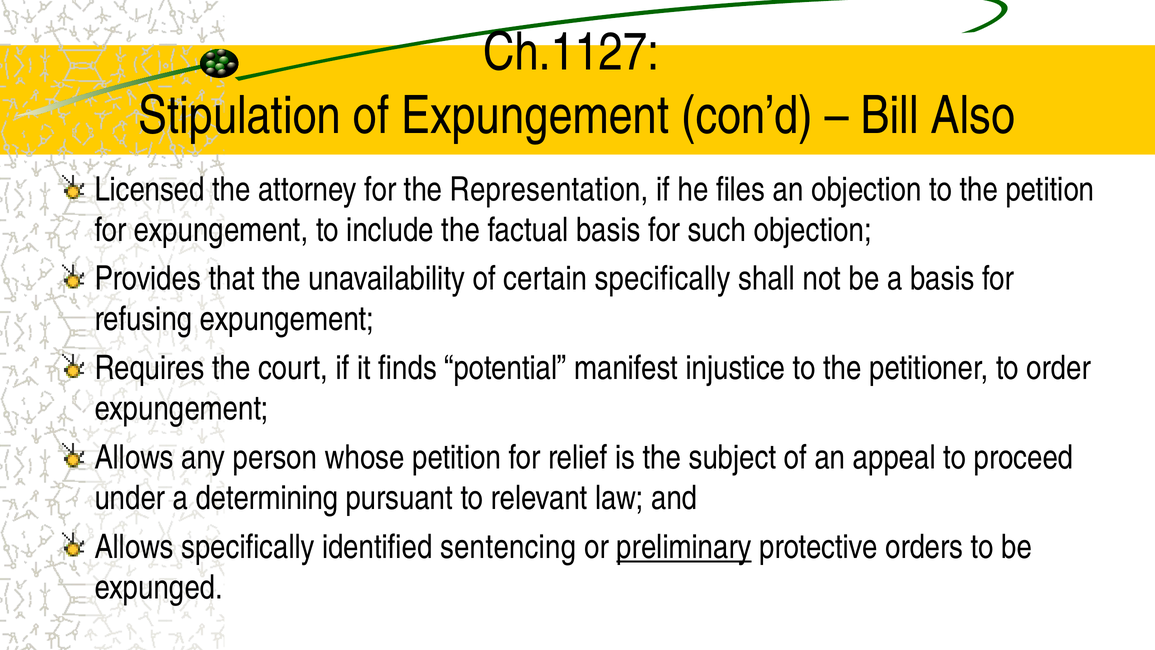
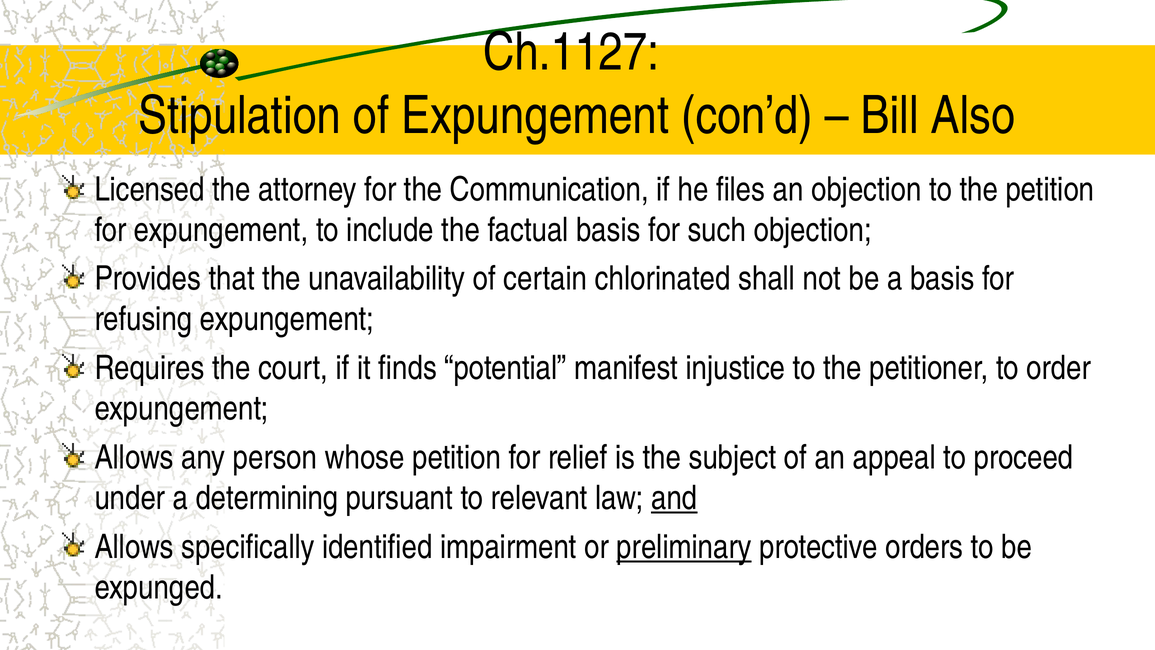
Representation: Representation -> Communication (549, 189)
certain specifically: specifically -> chlorinated (663, 279)
and underline: none -> present (674, 498)
sentencing: sentencing -> impairment (508, 547)
